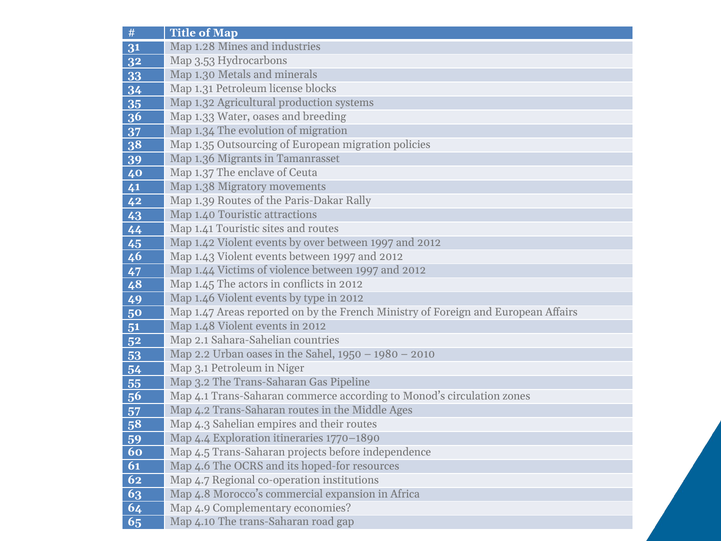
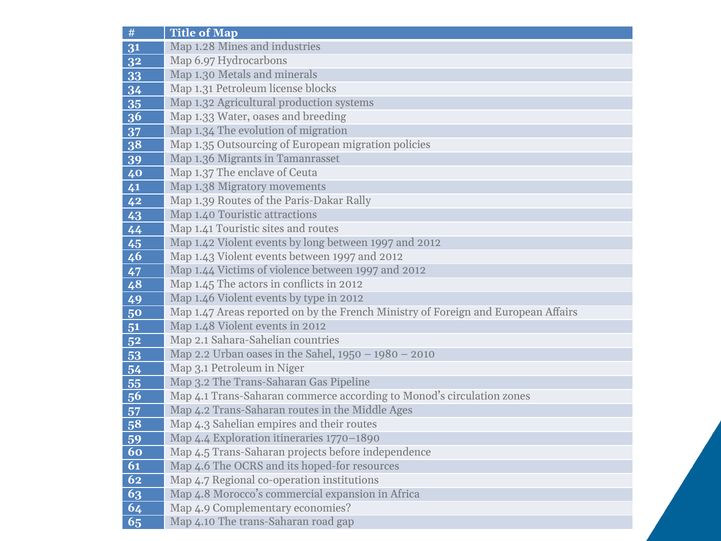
3.53: 3.53 -> 6.97 (205, 61)
over: over -> long (314, 242)
